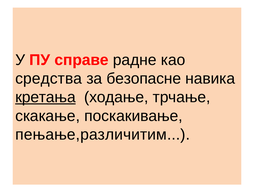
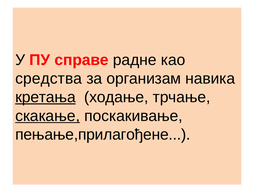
безопасне: безопасне -> организам (144, 78)
скакање underline: none -> present (48, 116)
пењање,различитим: пењање,различитим -> пењање,прилагођене (103, 134)
